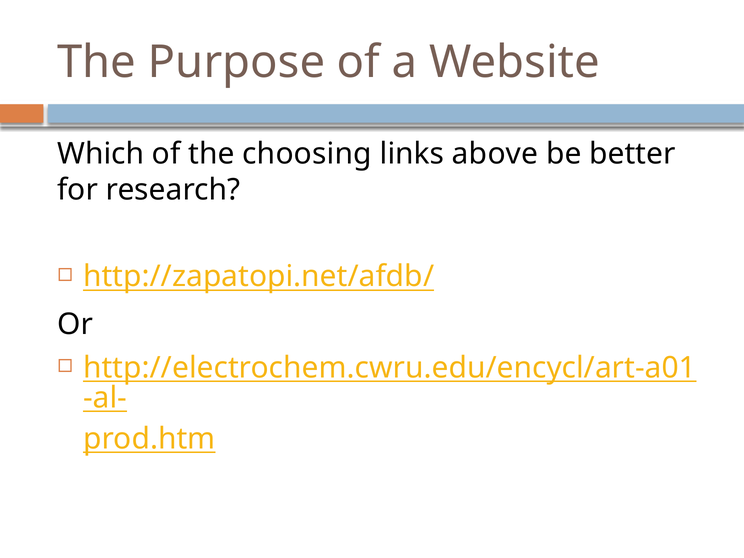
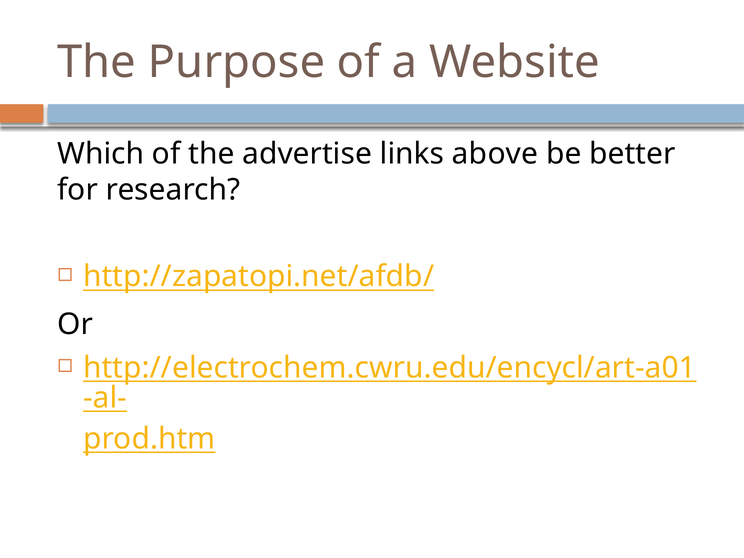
choosing: choosing -> advertise (307, 154)
